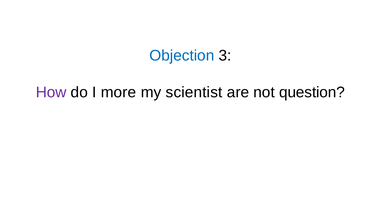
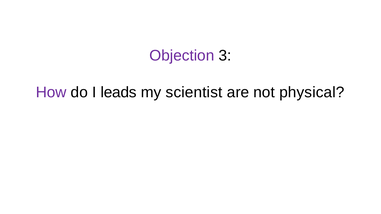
Objection colour: blue -> purple (182, 56)
more: more -> leads (119, 92)
question: question -> physical (312, 92)
